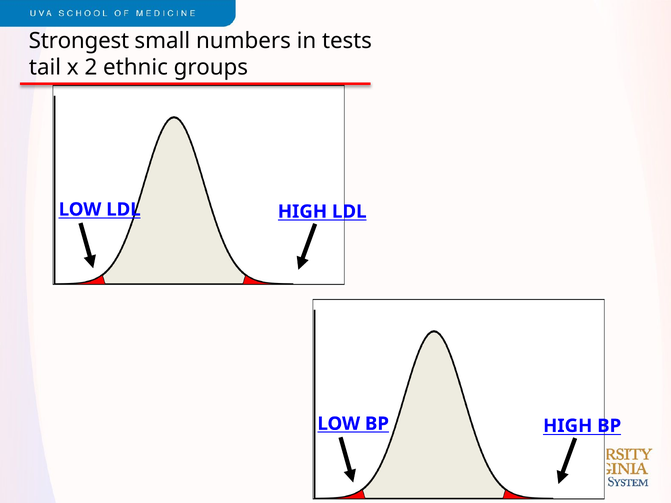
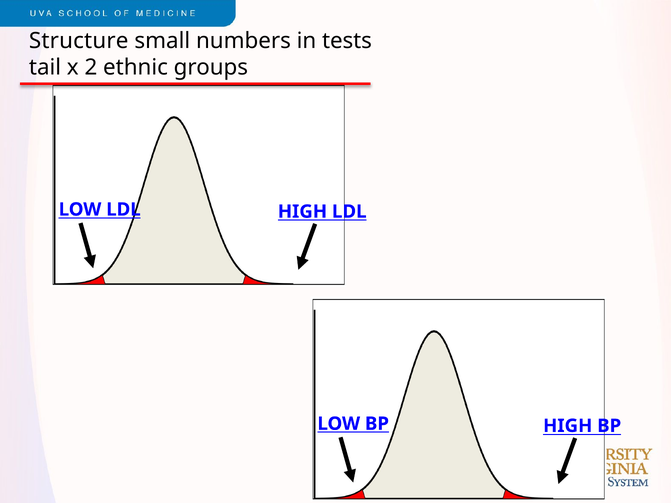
Strongest: Strongest -> Structure (79, 41)
